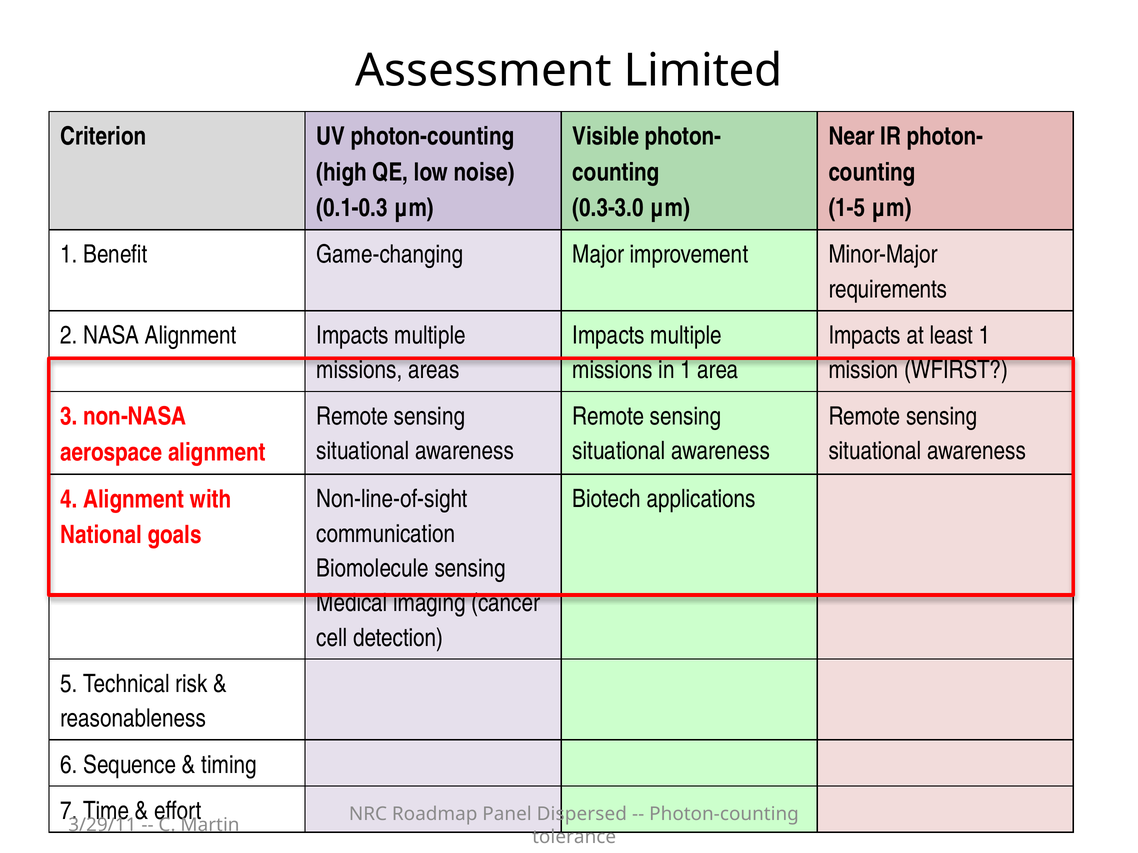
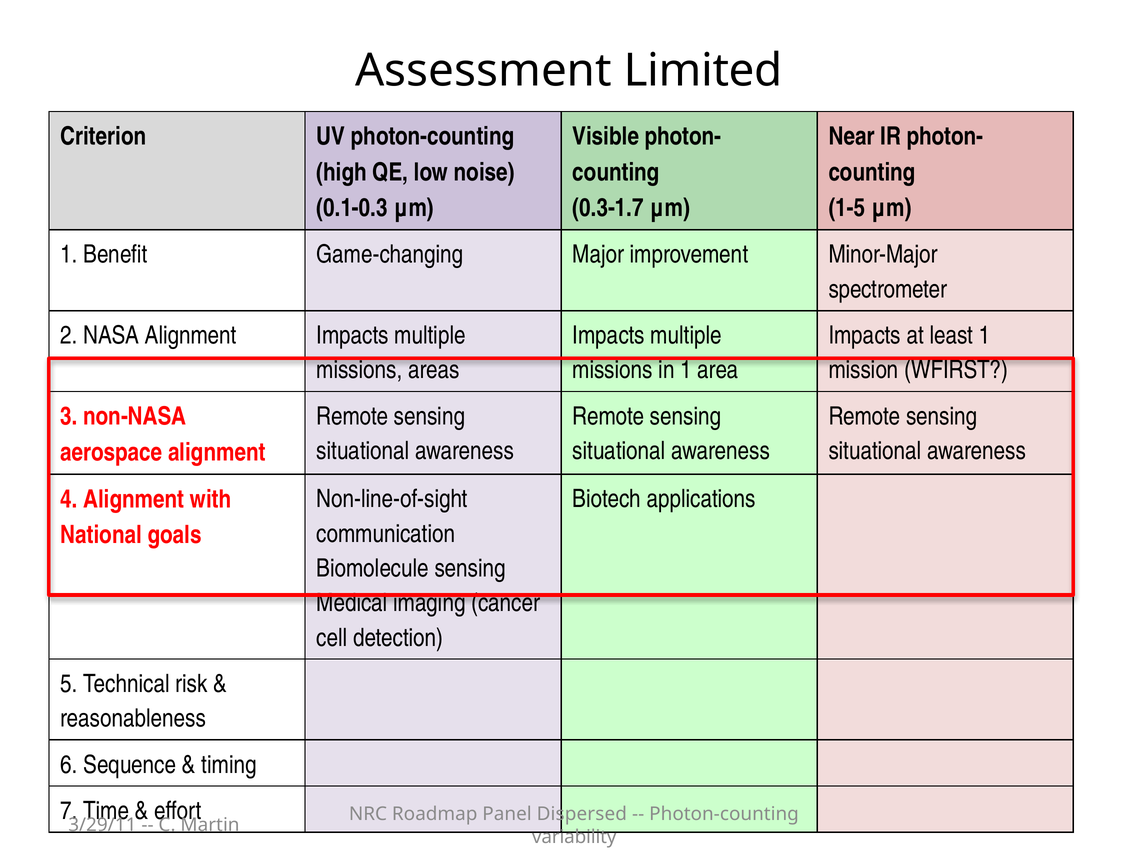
0.3-3.0: 0.3-3.0 -> 0.3-1.7 (608, 208)
requirements: requirements -> spectrometer (888, 290)
tolerance: tolerance -> variability (574, 837)
